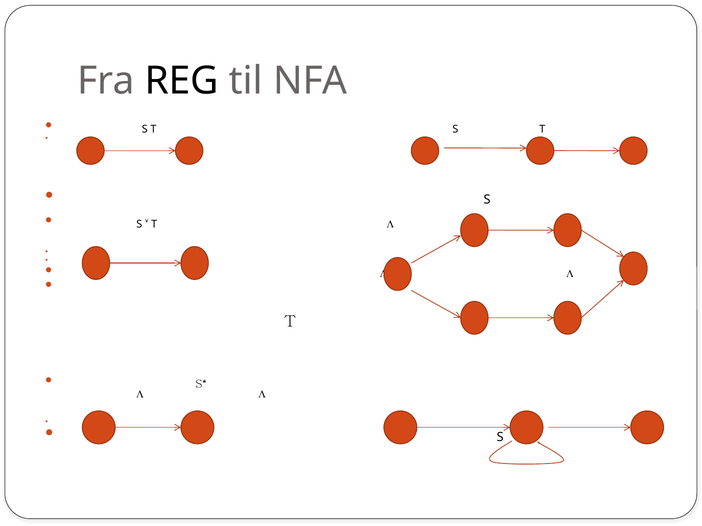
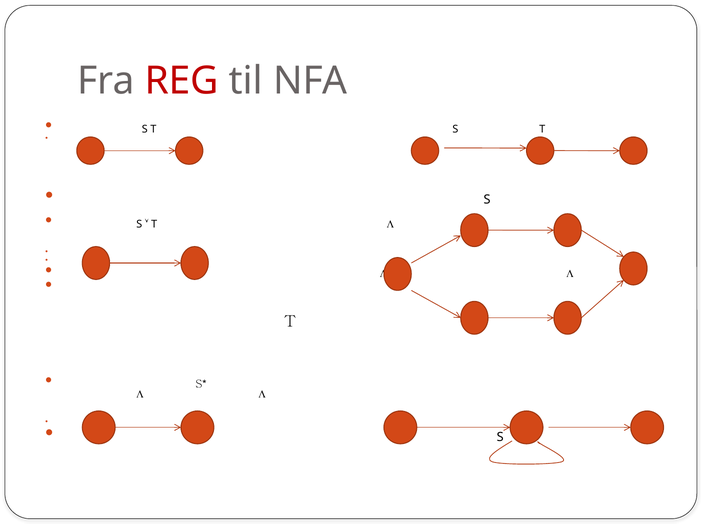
REG colour: black -> red (182, 81)
